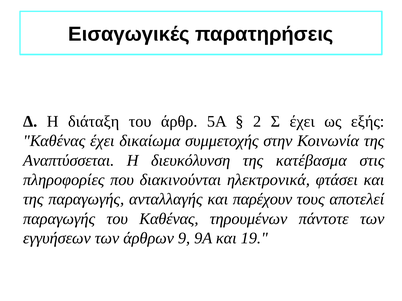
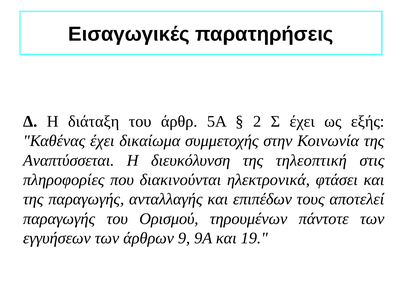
κατέβασμα: κατέβασμα -> τηλεοπτική (311, 161)
παρέχουν: παρέχουν -> επιπέδων (262, 200)
του Καθένας: Καθένας -> Ορισμού (169, 219)
